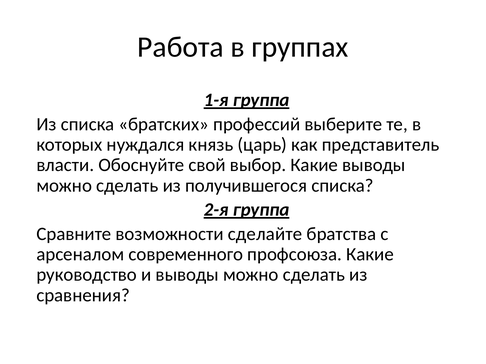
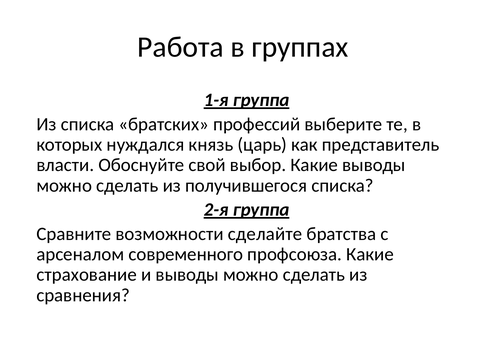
руководство: руководство -> страхование (87, 275)
